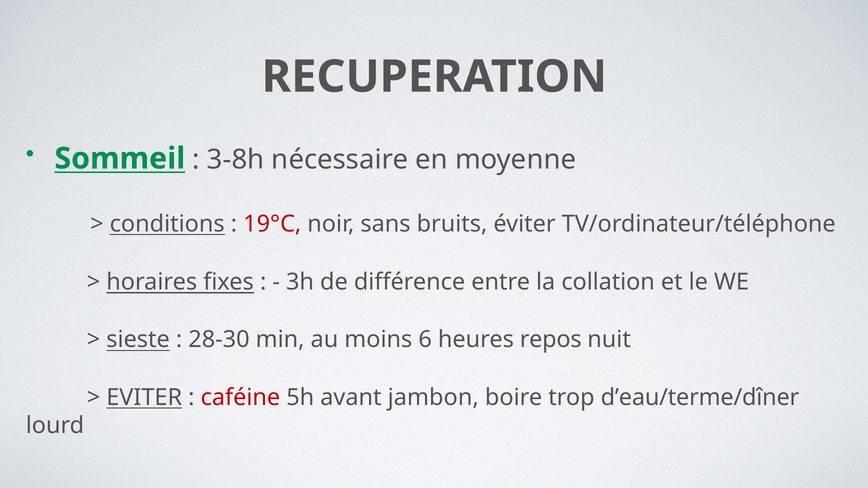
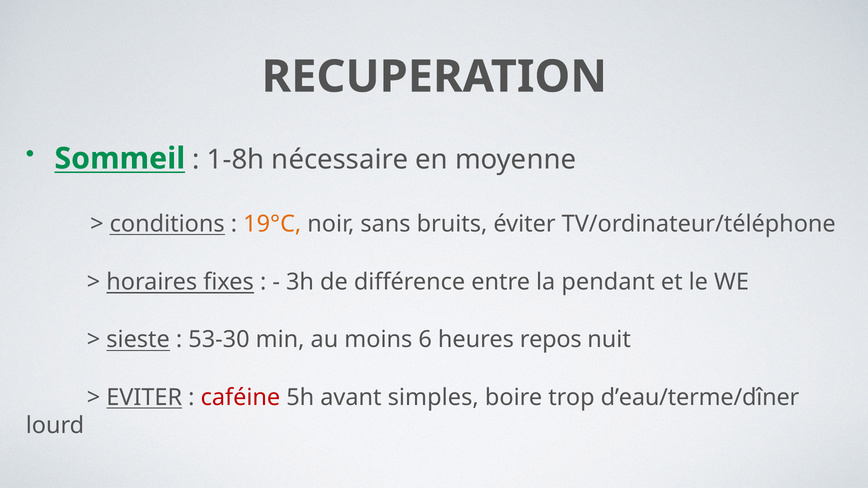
3-8h: 3-8h -> 1-8h (236, 160)
19°C colour: red -> orange (272, 224)
collation: collation -> pendant (608, 282)
28-30: 28-30 -> 53-30 (219, 340)
jambon: jambon -> simples (433, 397)
